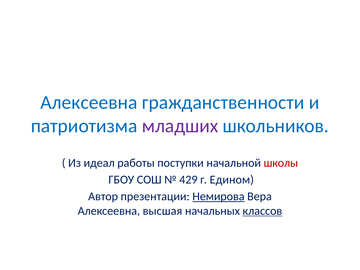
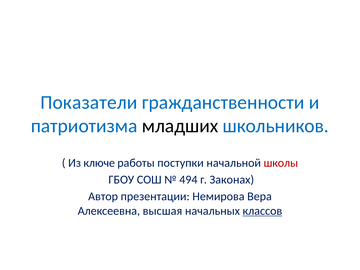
Алексеевна: Алексеевна -> Показатели (89, 102)
младших colour: purple -> black (180, 126)
идеал: идеал -> ключе (99, 163)
429: 429 -> 494 (188, 180)
Едином: Едином -> Законах (232, 180)
Немирова underline: present -> none (218, 196)
